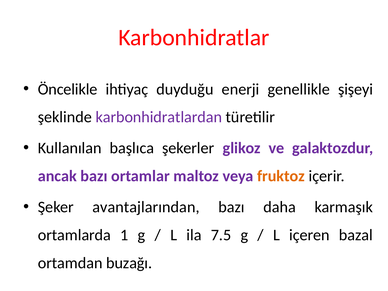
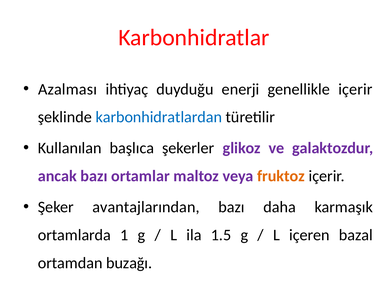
Öncelikle: Öncelikle -> Azalması (67, 89)
genellikle şişeyi: şişeyi -> içerir (355, 89)
karbonhidratlardan colour: purple -> blue (159, 117)
7.5: 7.5 -> 1.5 (221, 235)
